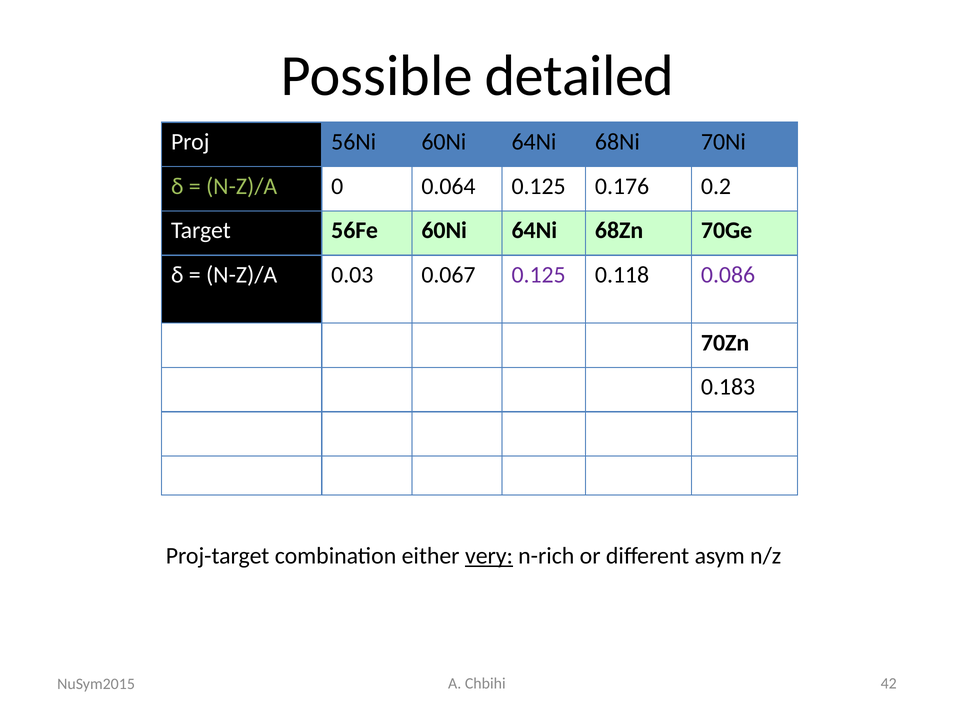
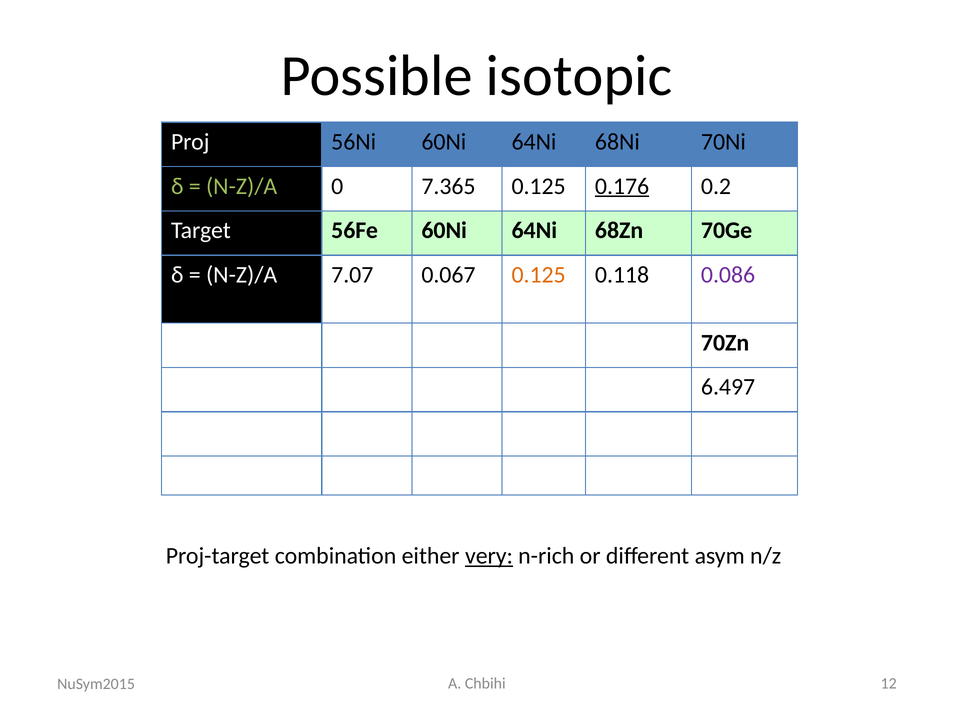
detailed: detailed -> isotopic (579, 76)
0.064: 0.064 -> 7.365 (448, 186)
0.176 underline: none -> present (622, 186)
0.03: 0.03 -> 7.07 (352, 275)
0.125 colour: purple -> orange (539, 275)
0.183: 0.183 -> 6.497 (728, 387)
42: 42 -> 12 (889, 683)
